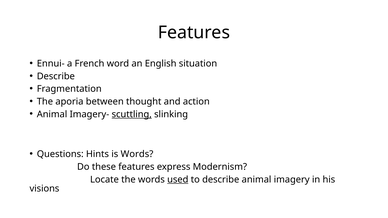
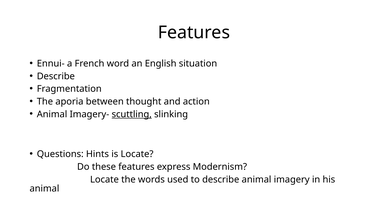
is Words: Words -> Locate (137, 154)
used underline: present -> none (178, 180)
visions: visions -> animal (44, 189)
